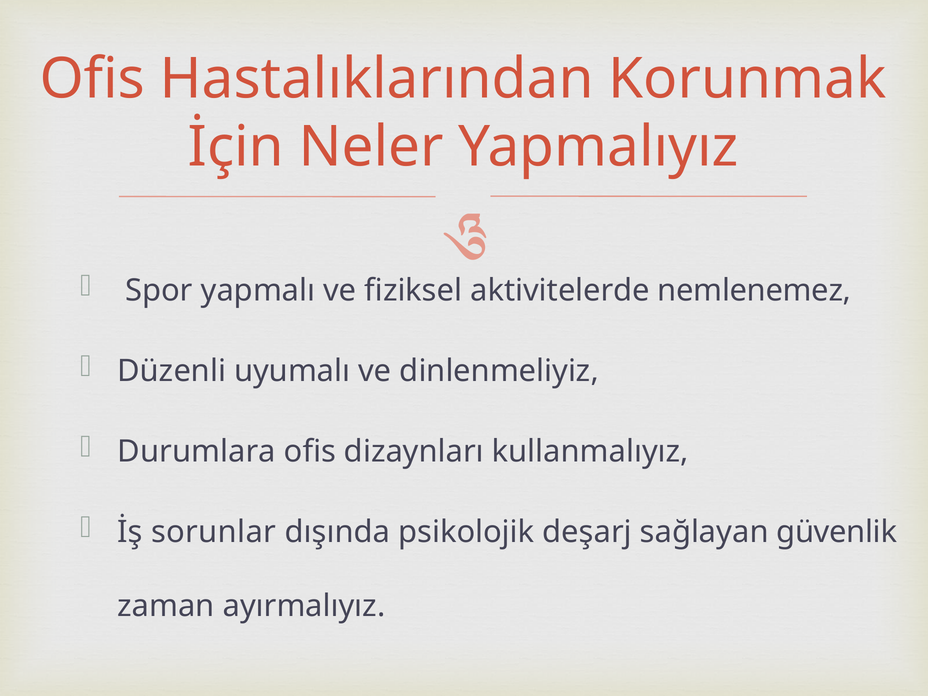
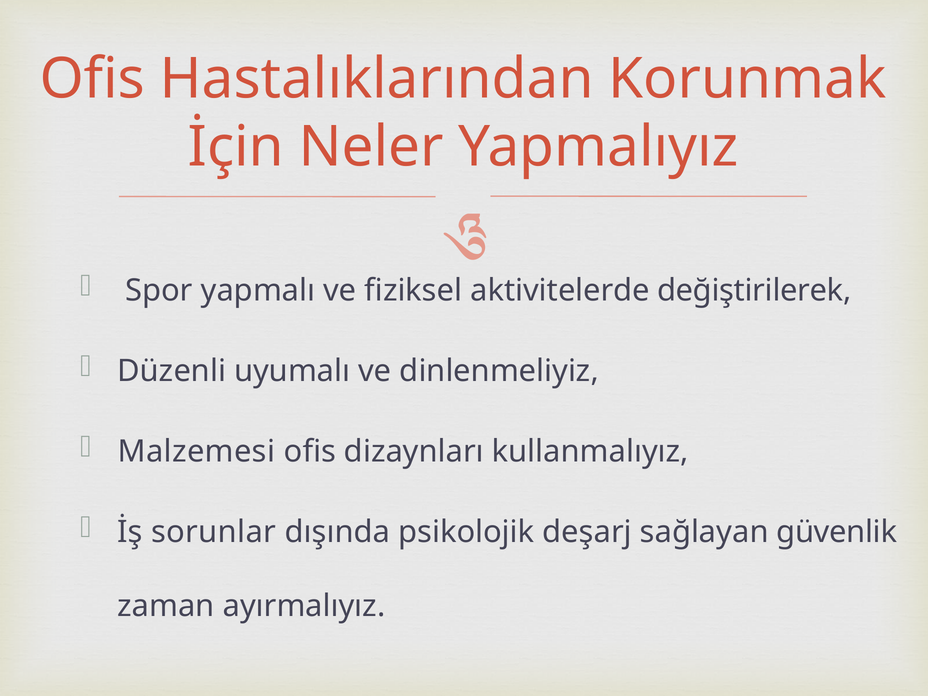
nemlenemez: nemlenemez -> değiştirilerek (754, 291)
Durumlara: Durumlara -> Malzemesi (196, 451)
